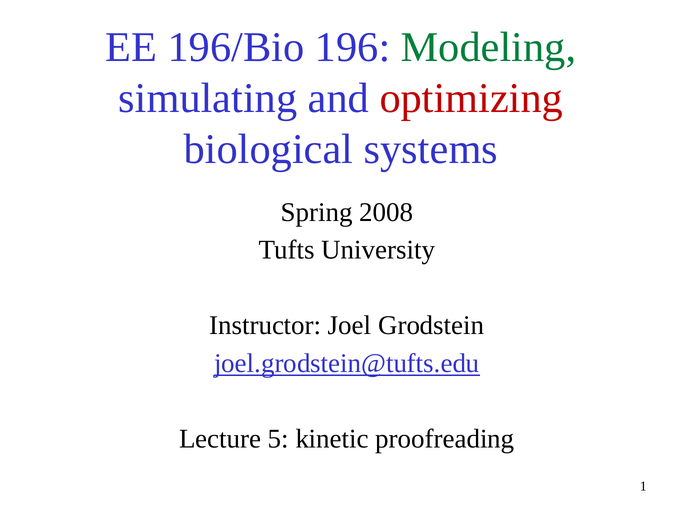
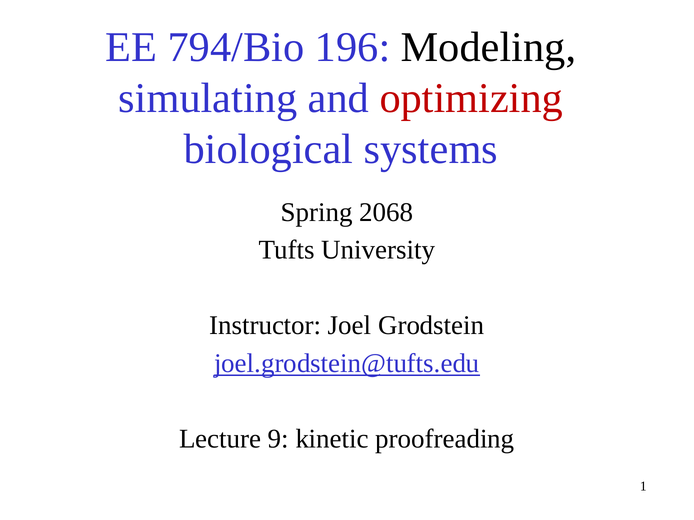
196/Bio: 196/Bio -> 794/Bio (236, 47)
Modeling colour: green -> black (488, 47)
2008: 2008 -> 2068 (386, 212)
5: 5 -> 9 (278, 439)
